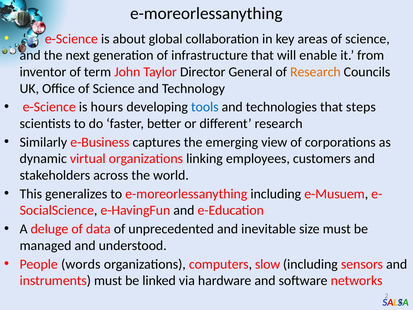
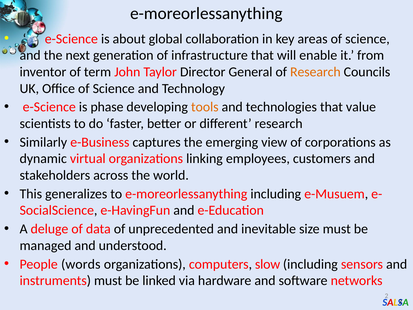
hours: hours -> phase (107, 107)
tools colour: blue -> orange (205, 107)
steps: steps -> value (361, 107)
